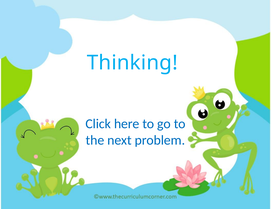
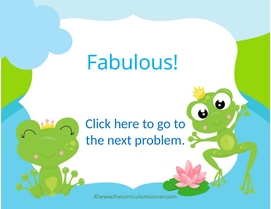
Thinking: Thinking -> Fabulous (132, 63)
